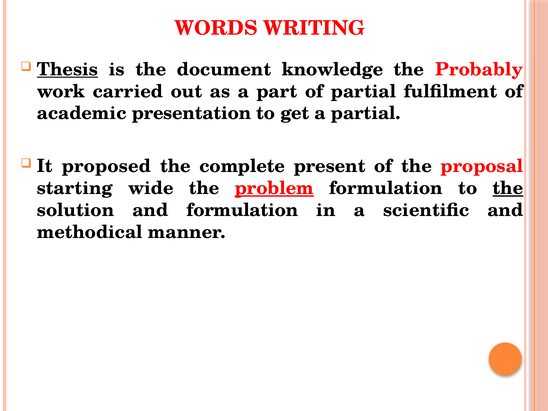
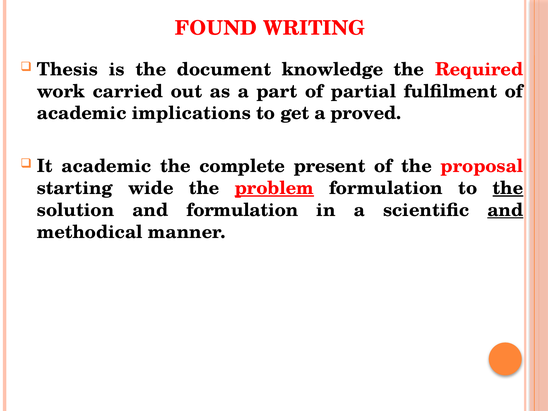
WORDS: WORDS -> FOUND (216, 28)
Thesis underline: present -> none (68, 69)
Probably: Probably -> Required (479, 69)
presentation: presentation -> implications (191, 113)
a partial: partial -> proved (366, 113)
It proposed: proposed -> academic (106, 166)
and underline: none -> present (505, 210)
